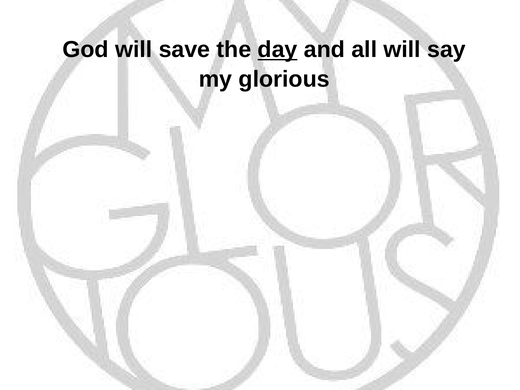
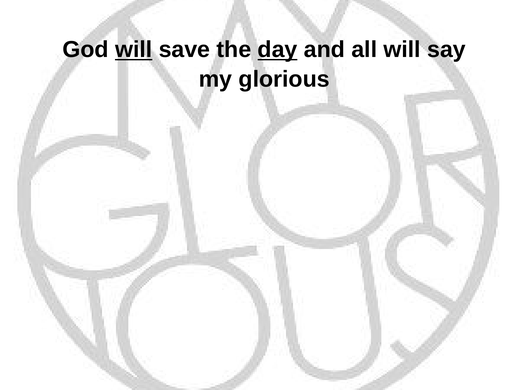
will underline: none -> present (134, 50)
